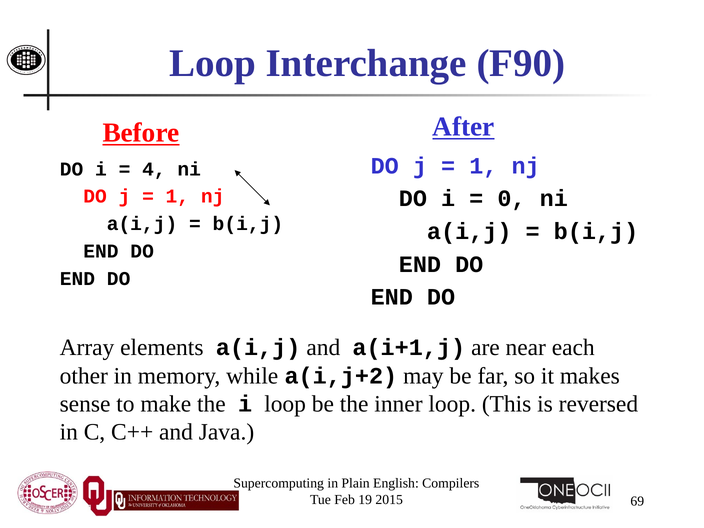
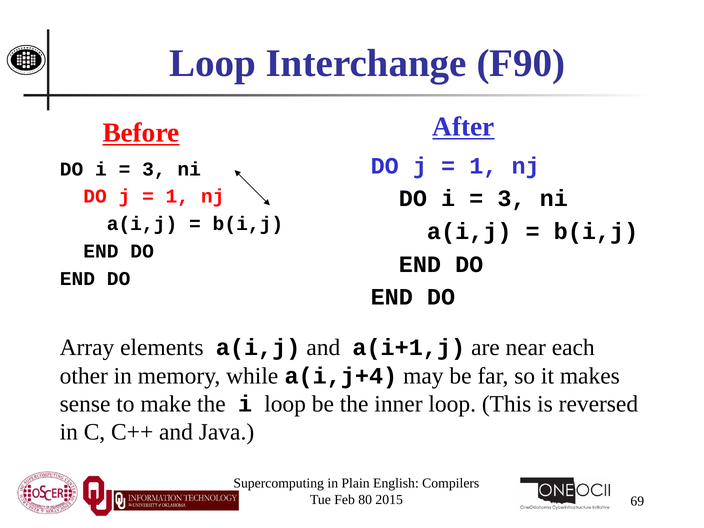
4: 4 -> 3 (154, 169)
0: 0 -> 3 (511, 199)
a(i,j+2: a(i,j+2 -> a(i,j+4 (341, 376)
19: 19 -> 80 (365, 500)
